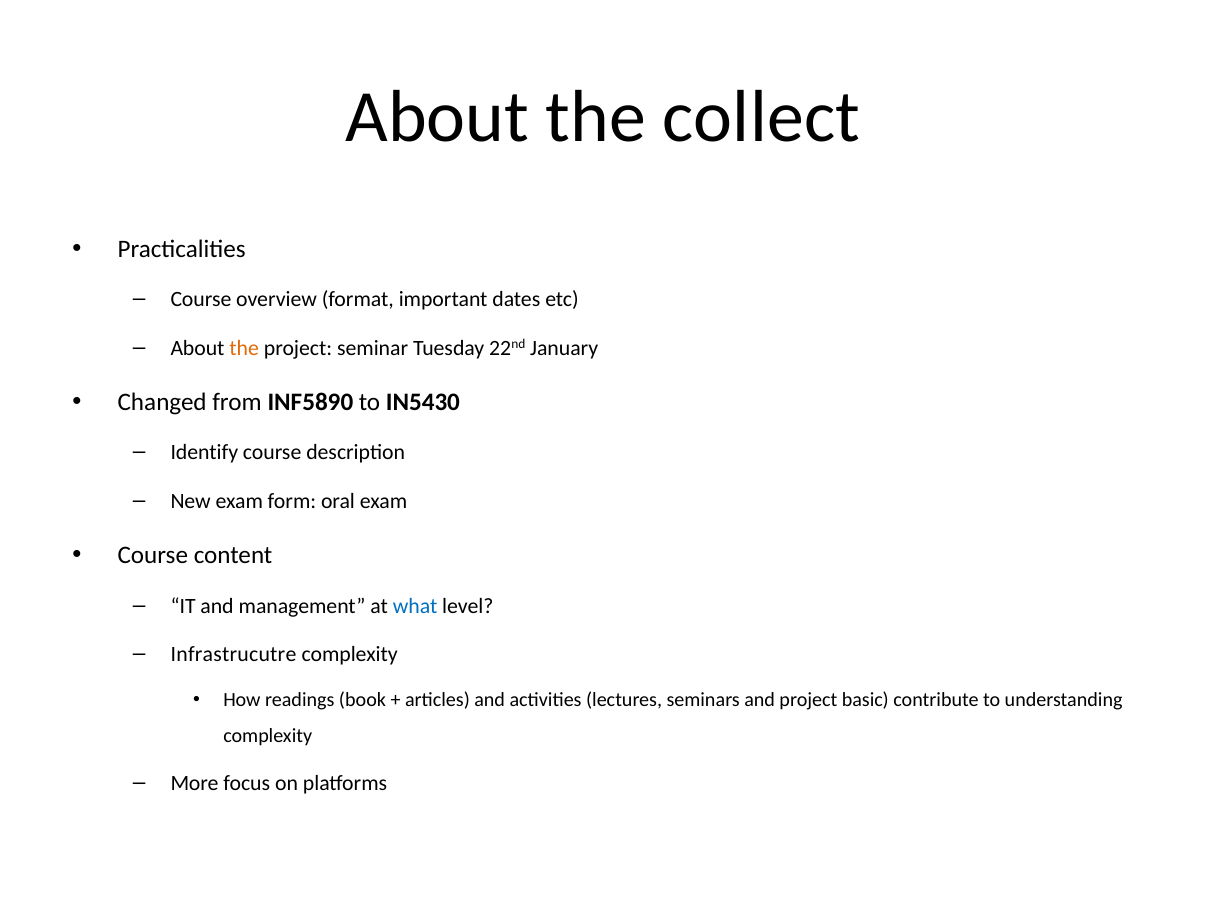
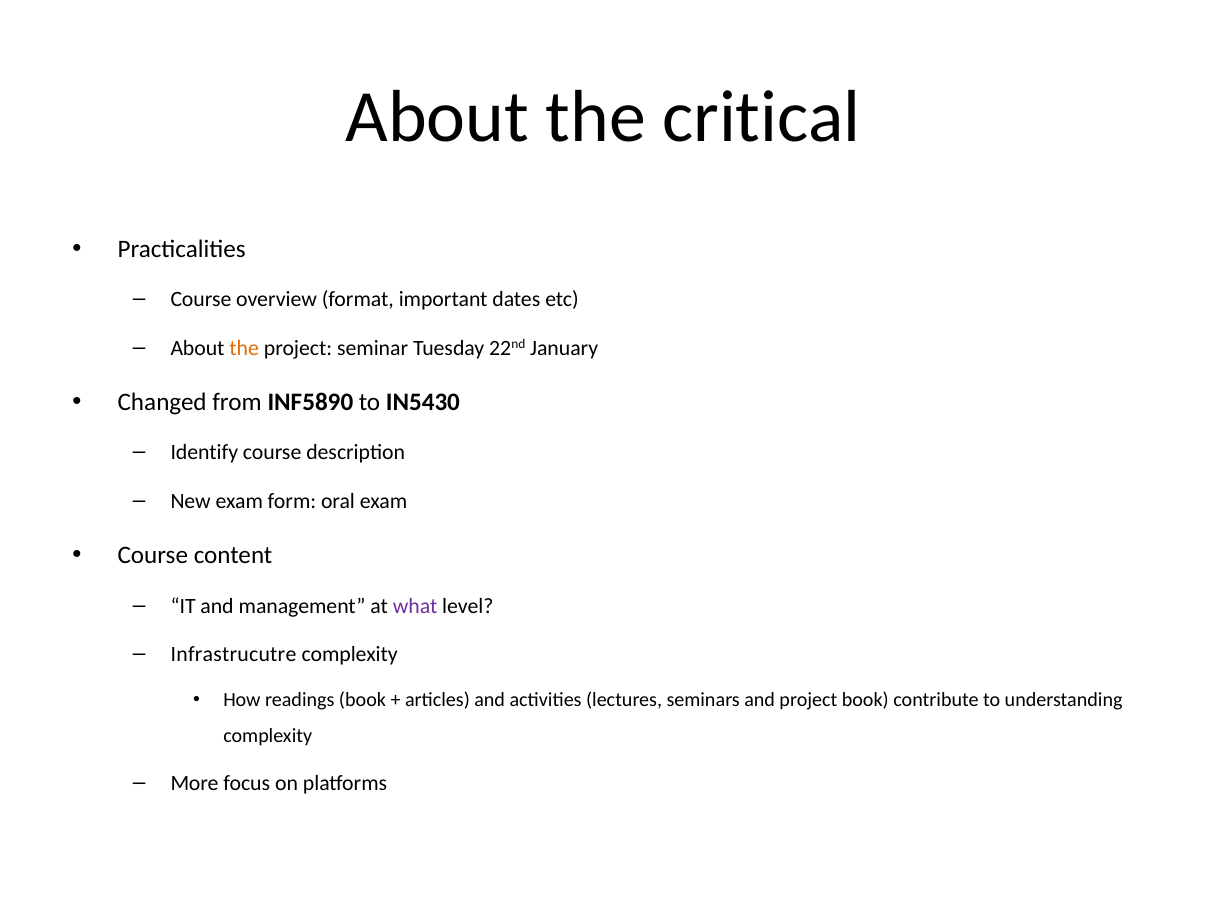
collect: collect -> critical (761, 117)
what colour: blue -> purple (415, 606)
project basic: basic -> book (865, 700)
